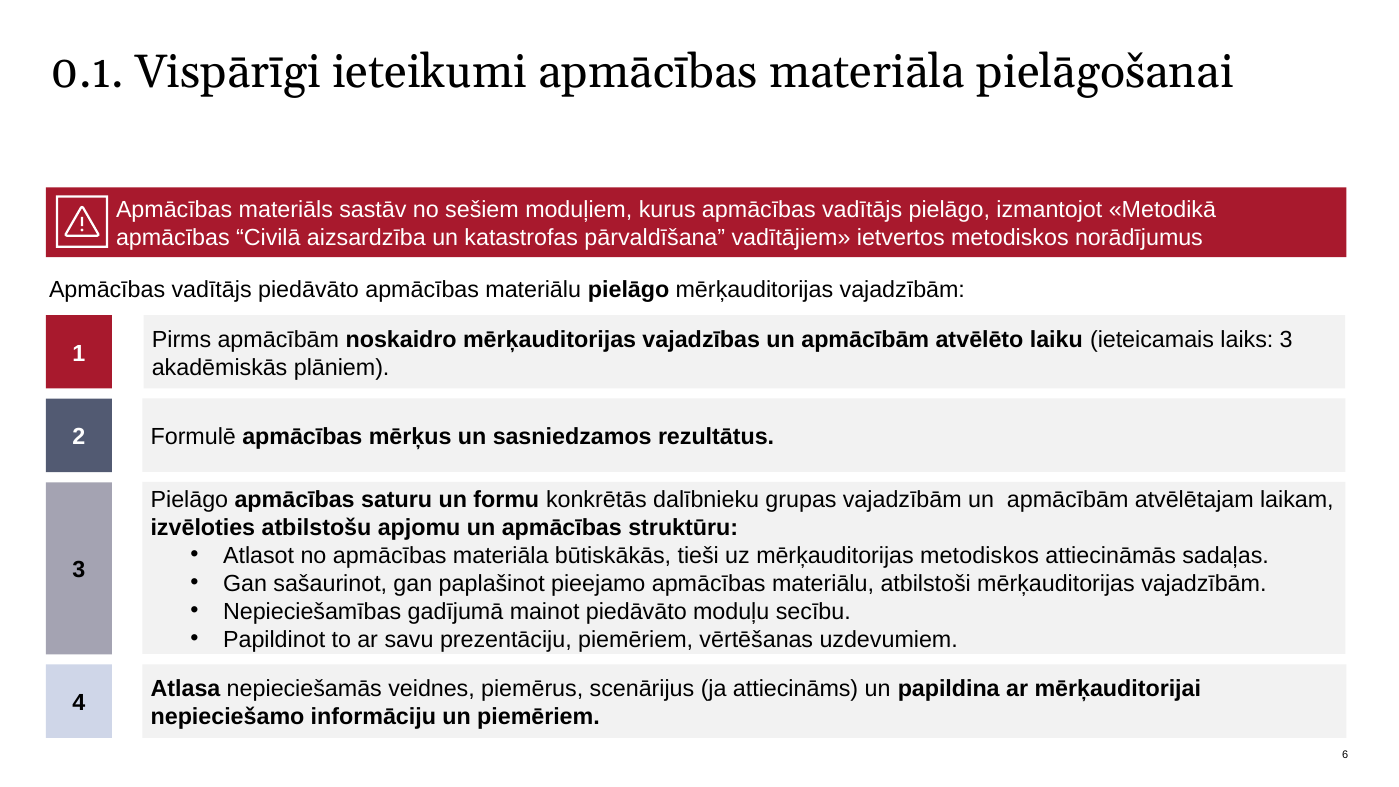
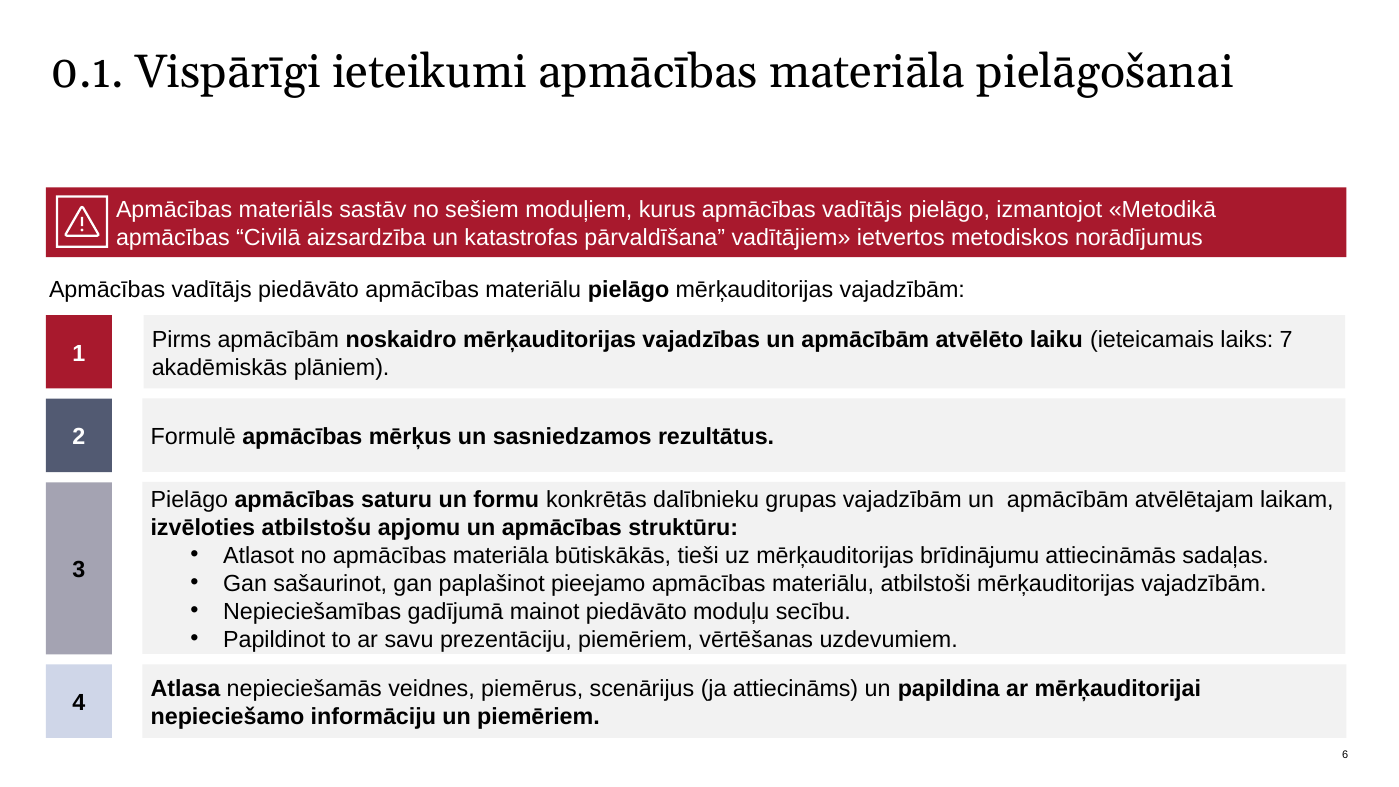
laiks 3: 3 -> 7 (1286, 339)
mērķauditorijas metodiskos: metodiskos -> brīdinājumu (980, 555)
